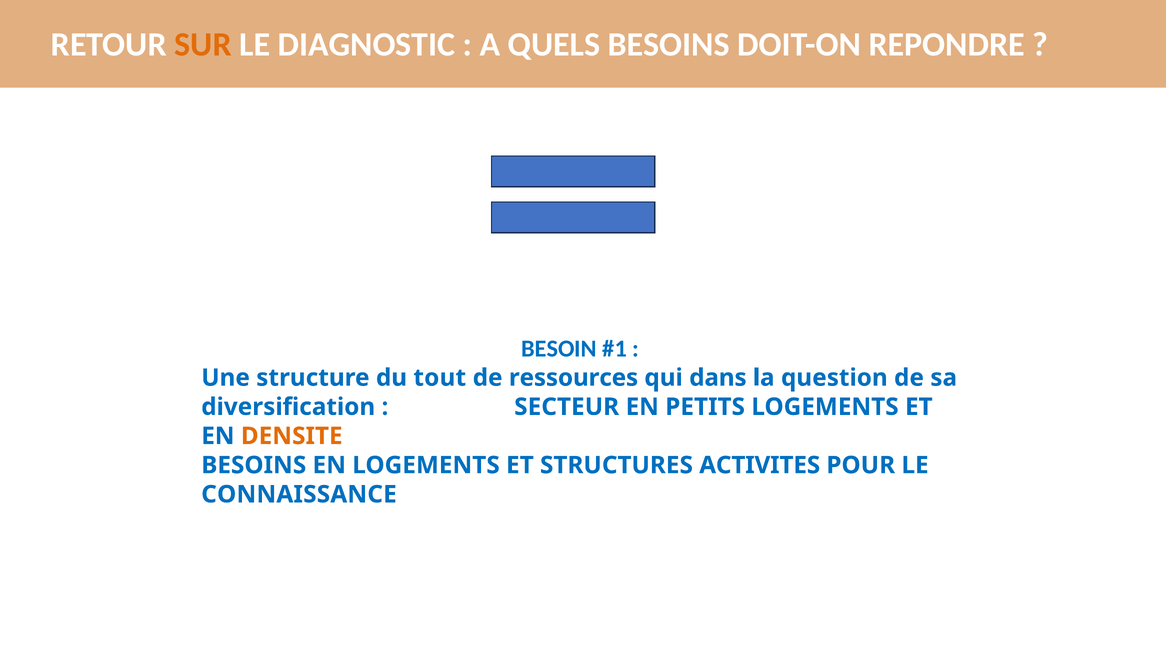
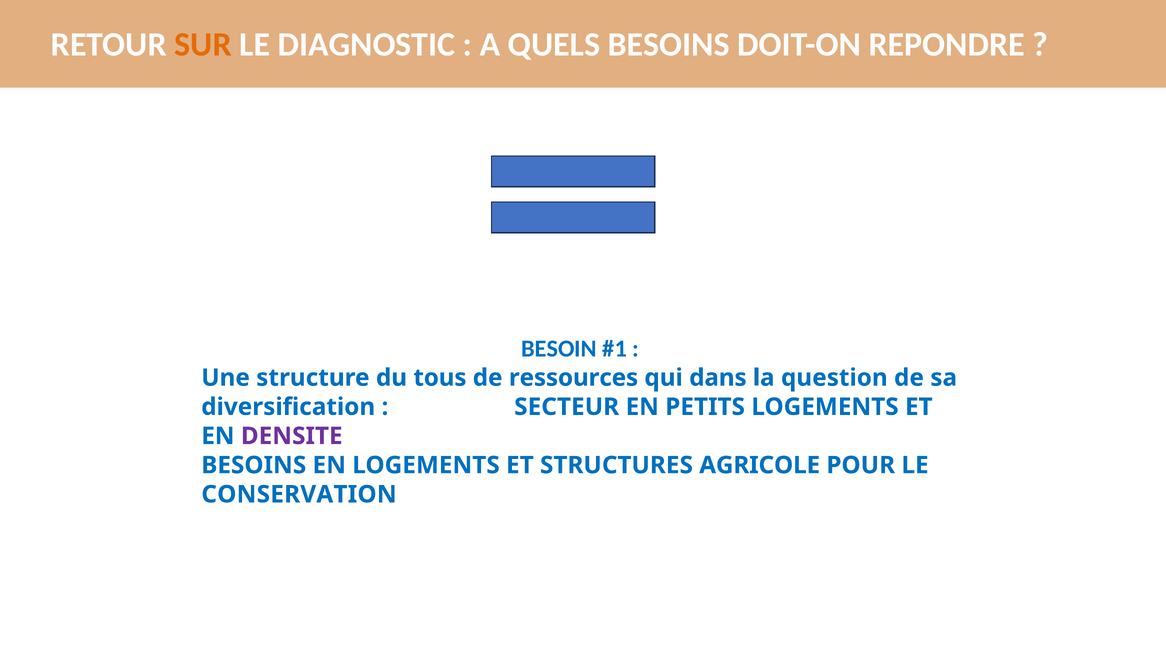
tout: tout -> tous (440, 378)
DENSITE colour: orange -> purple (292, 436)
ACTIVITES: ACTIVITES -> AGRICOLE (760, 465)
CONNAISSANCE: CONNAISSANCE -> CONSERVATION (299, 494)
